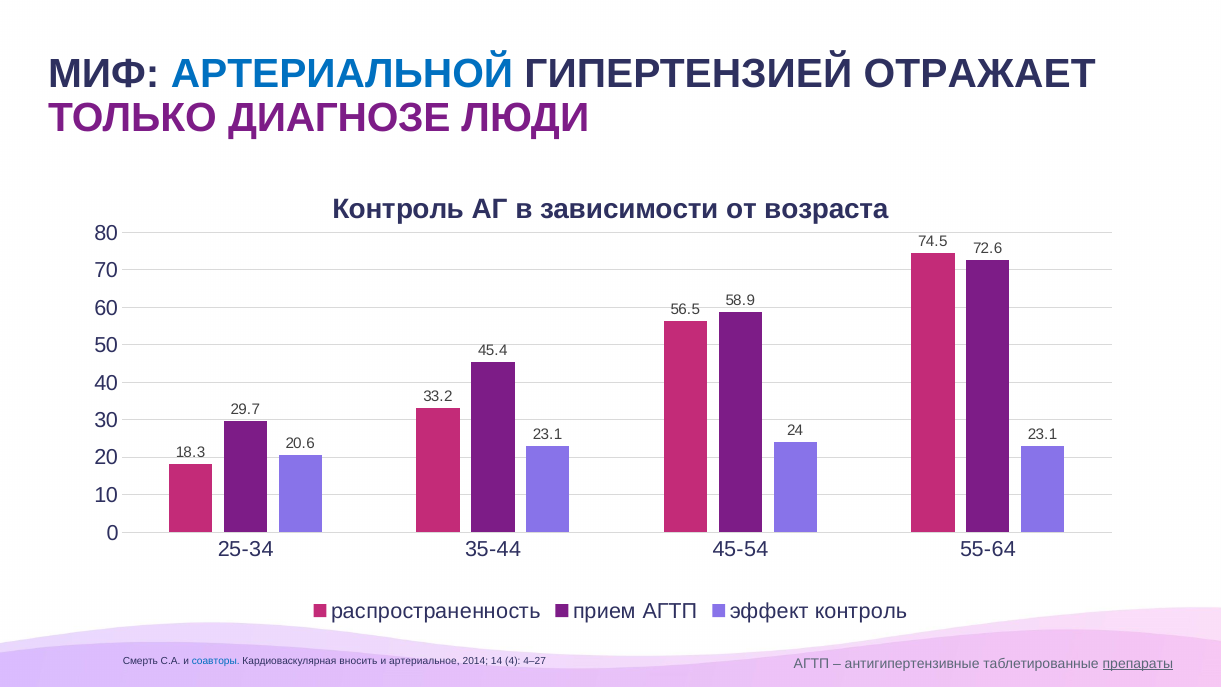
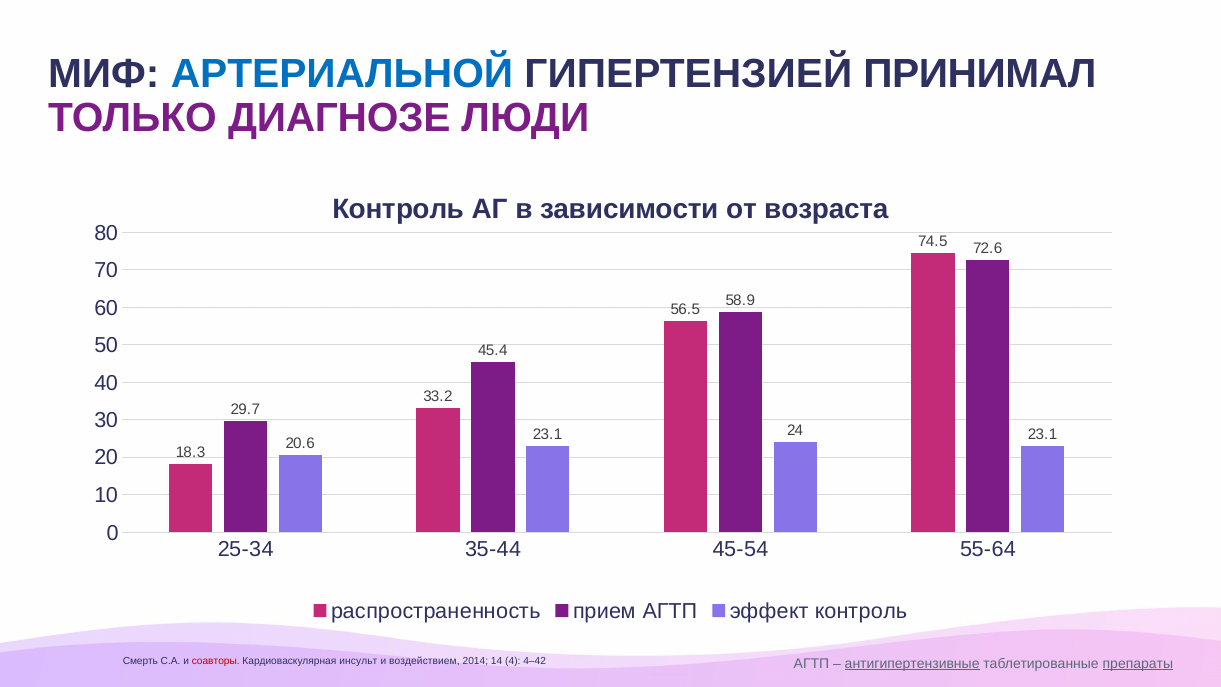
ОТРАЖАЕТ: ОТРАЖАЕТ -> ПРИНИМАЛ (980, 74)
соавторы colour: blue -> red (216, 661)
вносить: вносить -> инсульт (358, 661)
артериальное: артериальное -> воздействием (424, 661)
4–27: 4–27 -> 4–42 (535, 661)
антигипертензивные underline: none -> present (912, 664)
